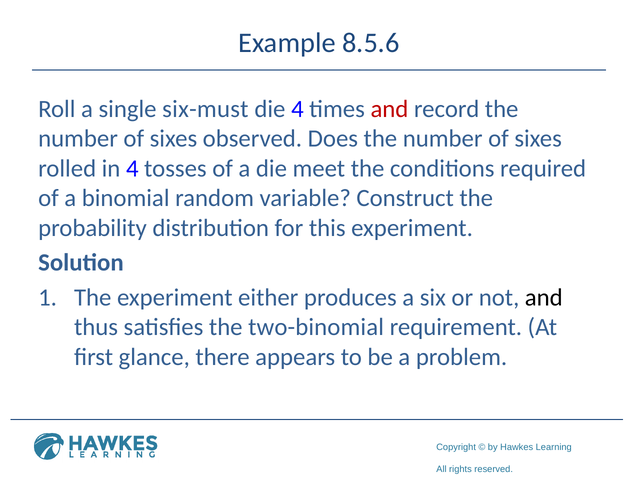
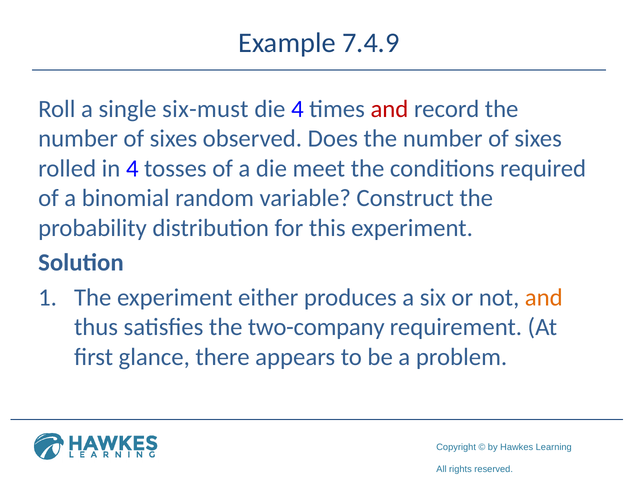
8.5.6: 8.5.6 -> 7.4.9 (371, 43)
and colour: black -> orange (544, 298)
two-binomial: two-binomial -> two-company (316, 328)
